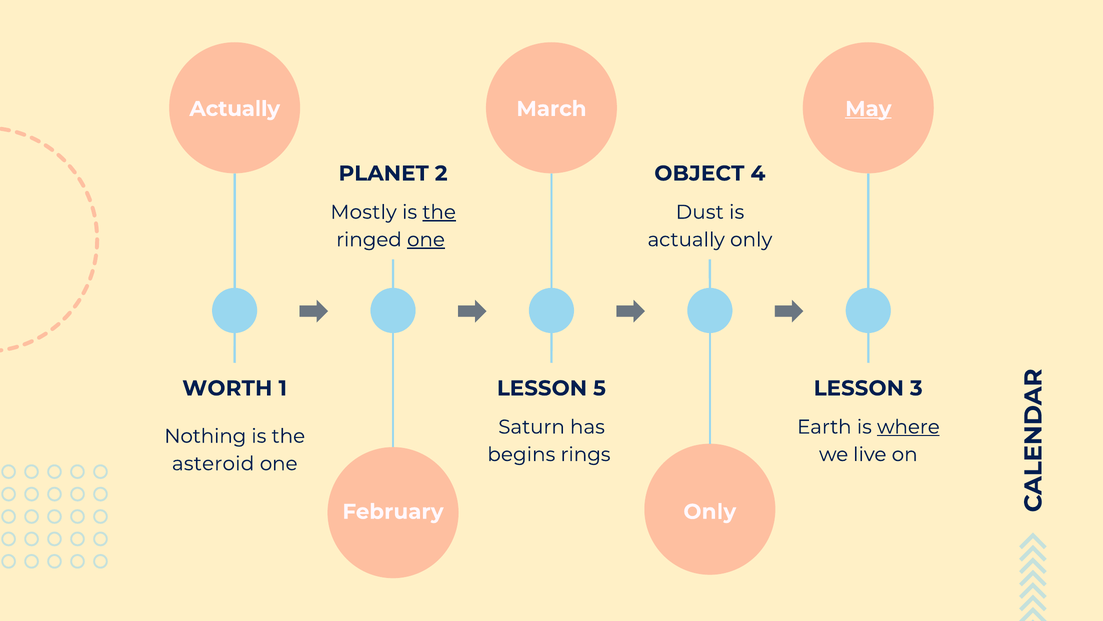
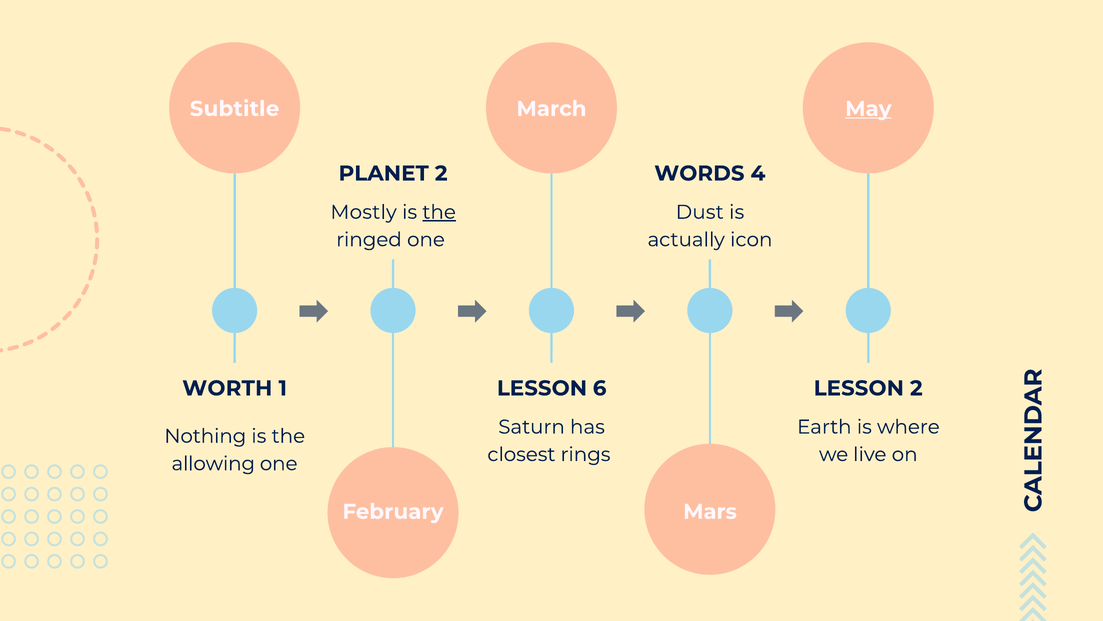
Actually: Actually -> Subtitle (235, 109)
OBJECT: OBJECT -> WORDS (699, 173)
one underline: present -> none (426, 239)
actually only: only -> icon (751, 239)
5: 5 -> 6 (600, 388)
LESSON 3: 3 -> 2 (916, 388)
where underline: present -> none (908, 427)
begins: begins -> closest (521, 454)
asteroid: asteroid -> allowing (213, 463)
February Only: Only -> Mars (710, 511)
